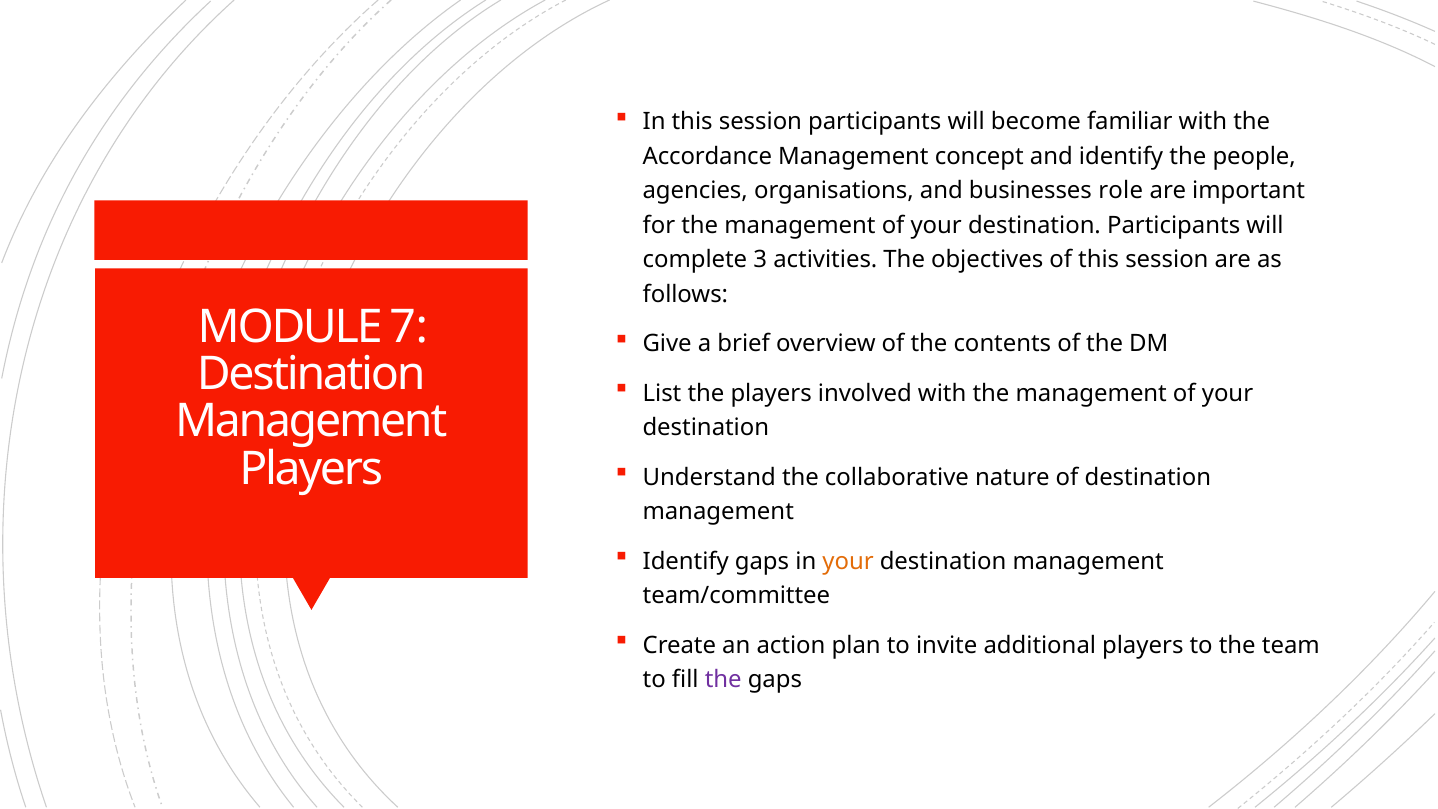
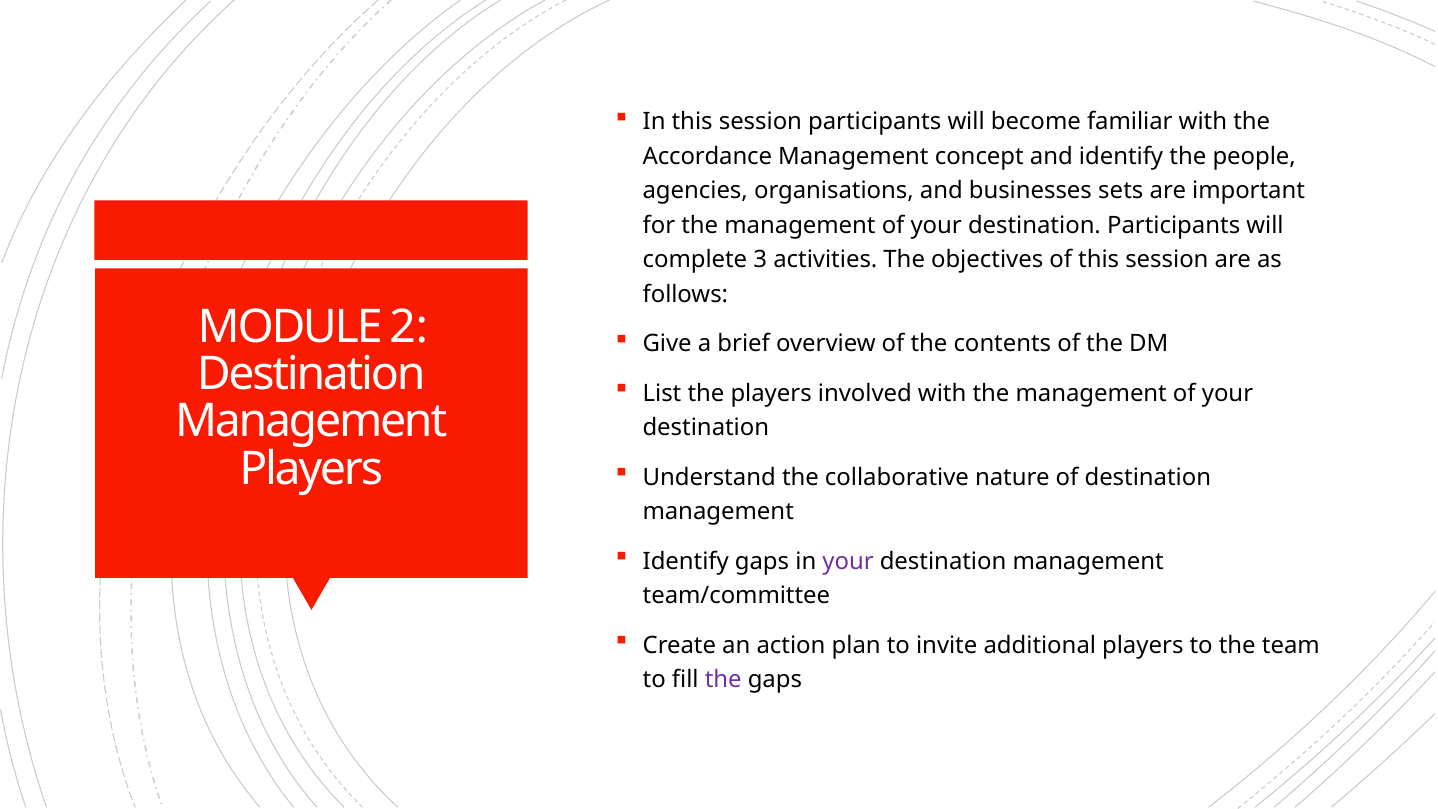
role: role -> sets (1121, 191)
7: 7 -> 2 (409, 327)
your colour: orange -> purple (848, 561)
